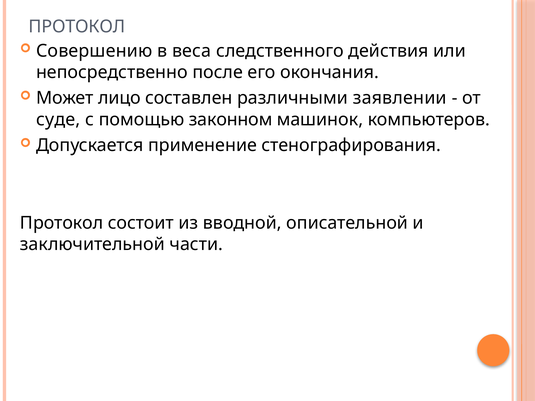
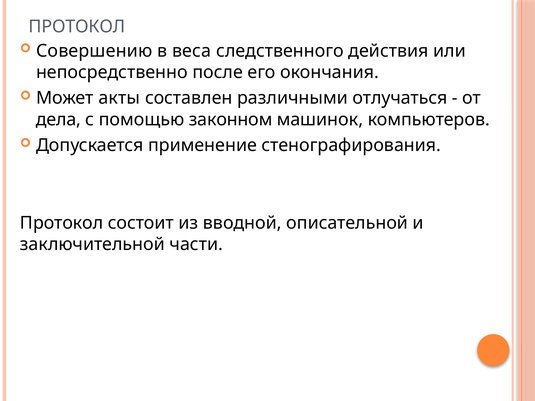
лицо: лицо -> акты (119, 98)
заявлении: заявлении -> отлучаться (400, 98)
суде: суде -> дела (58, 120)
